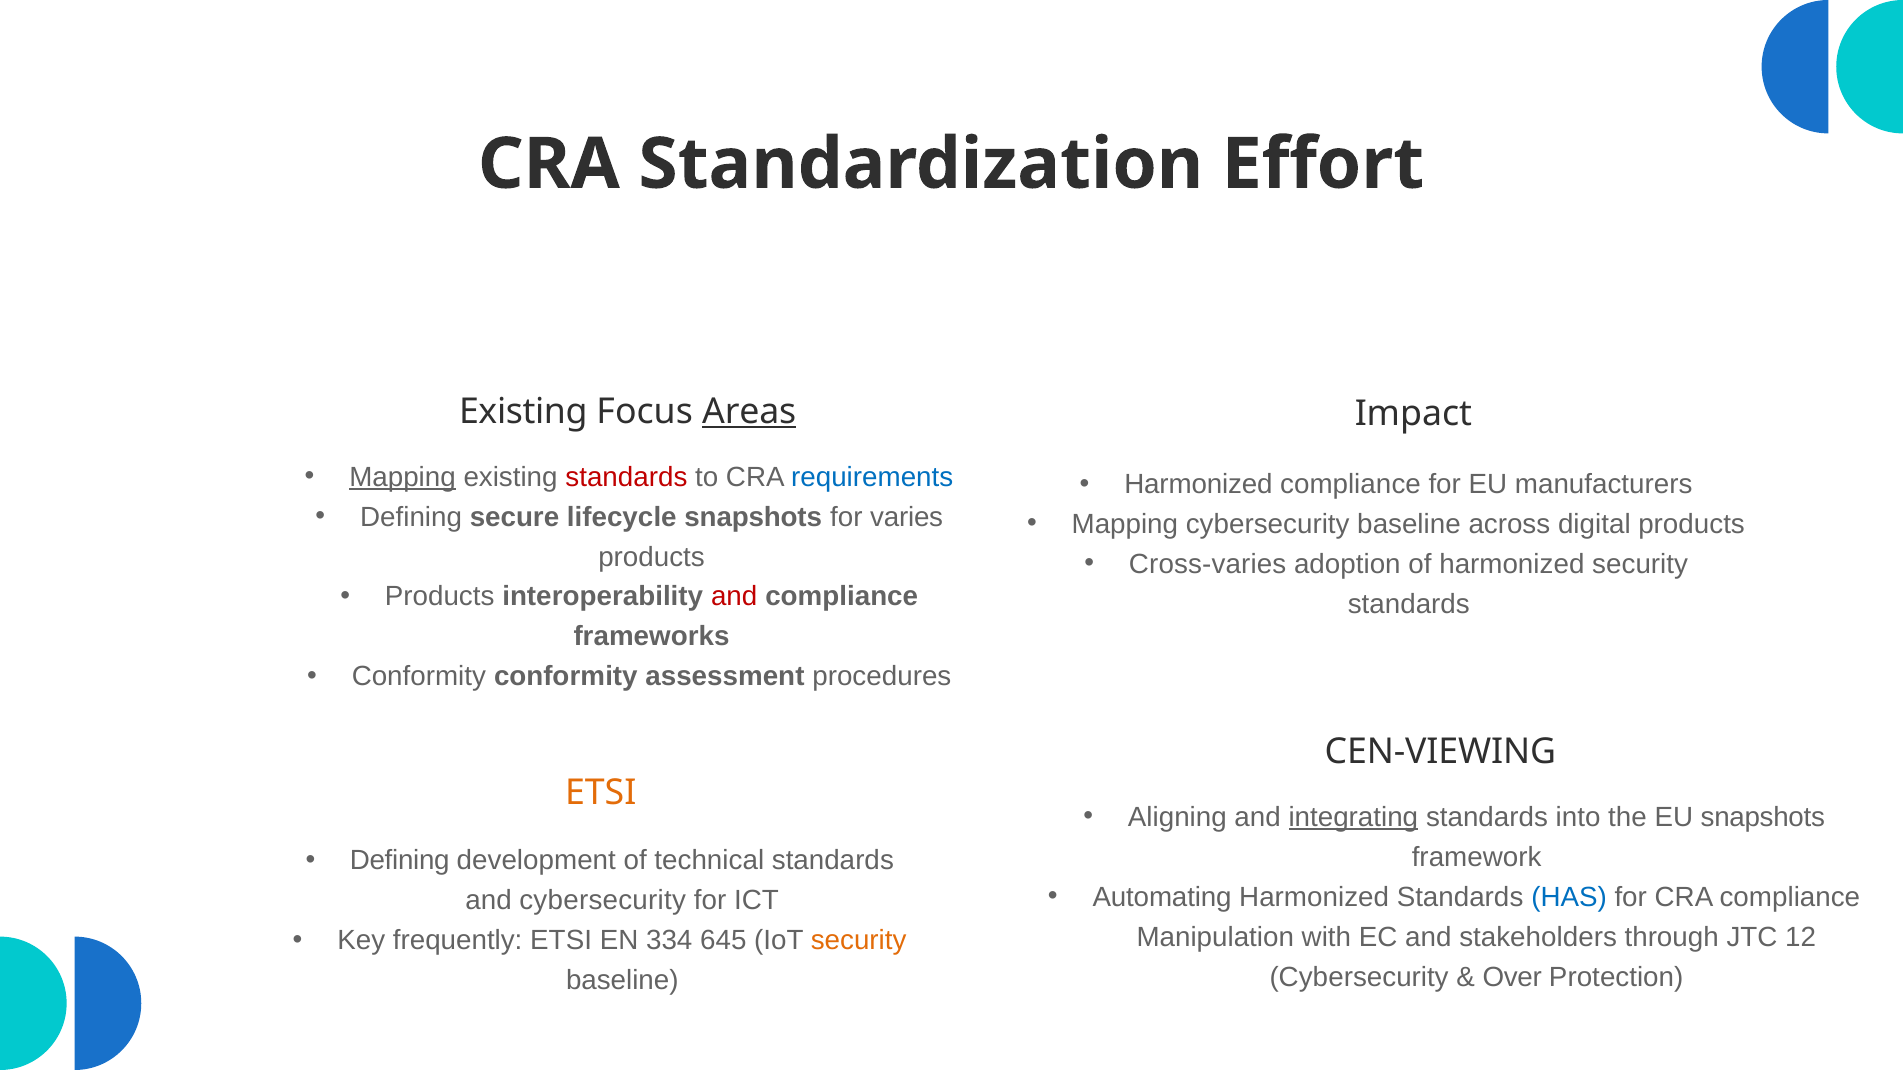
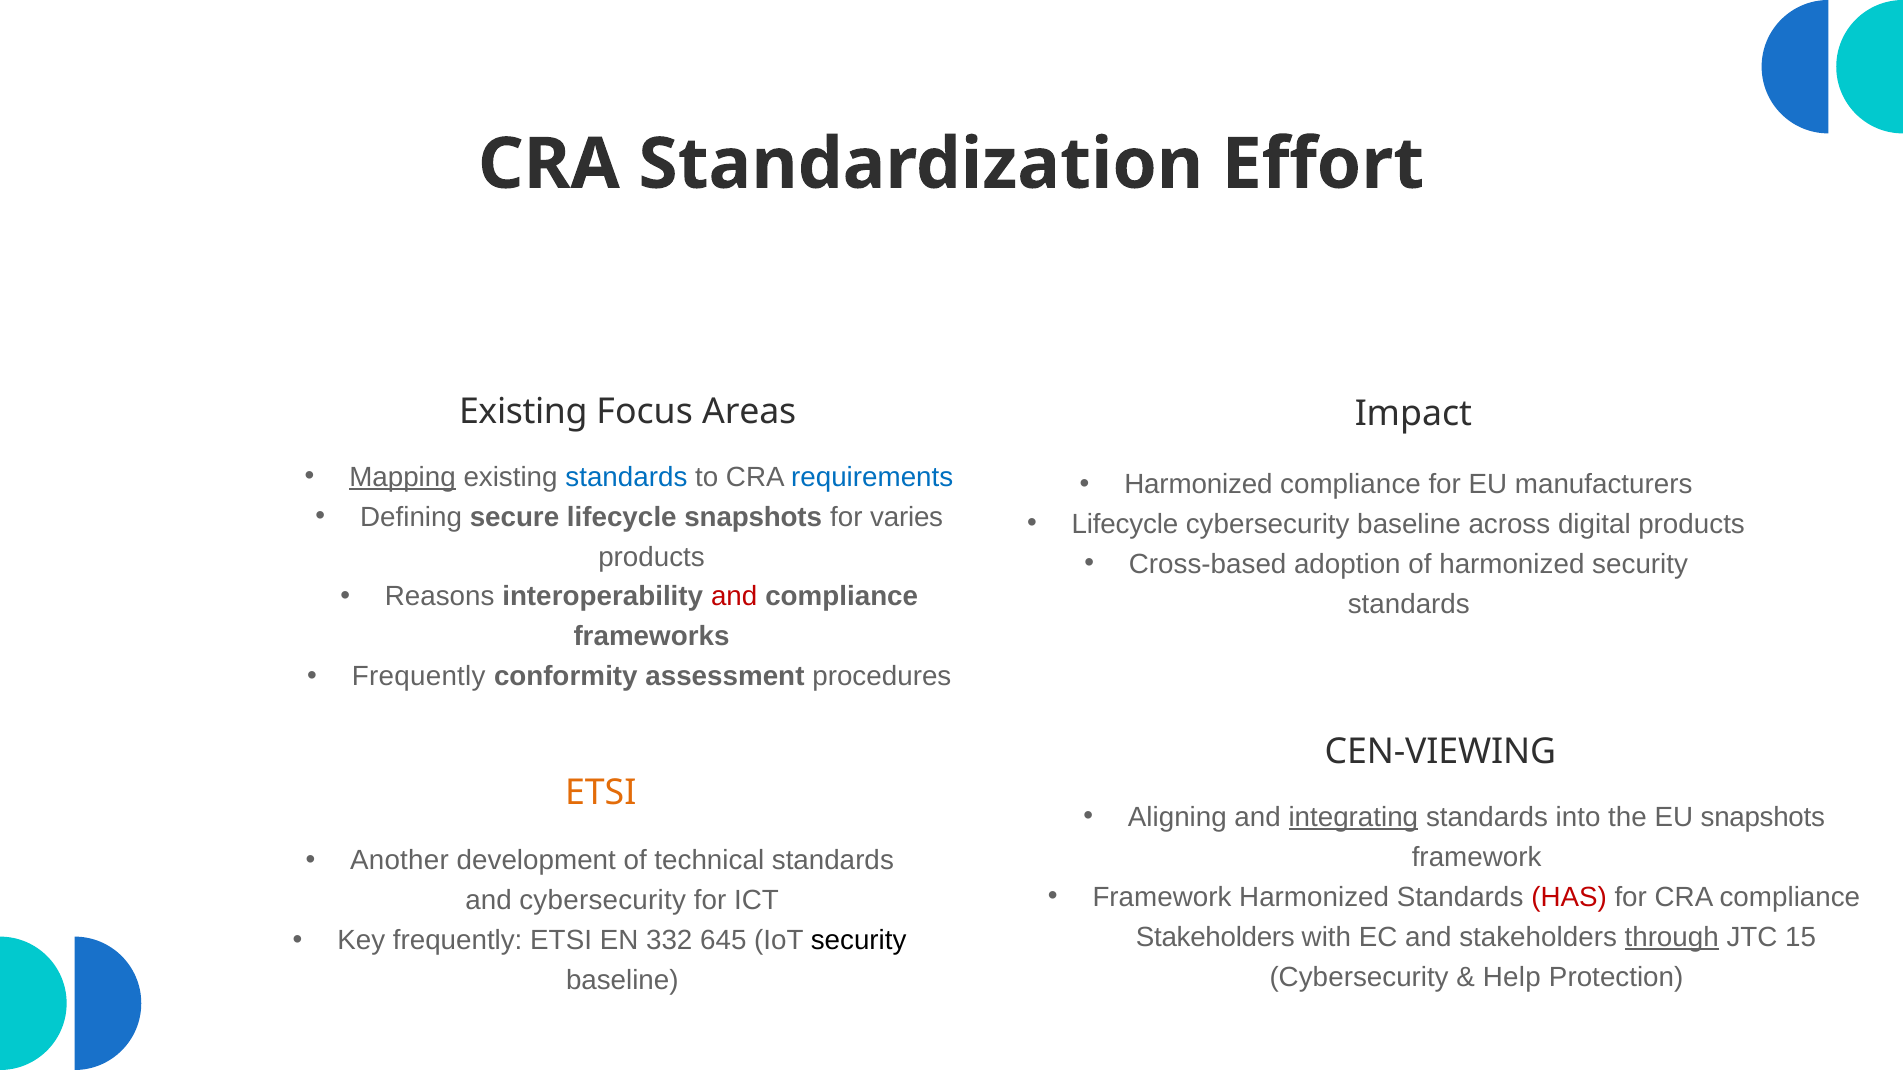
Areas underline: present -> none (749, 412)
standards colour: red -> blue (626, 477)
Mapping: Mapping -> Lifecycle (1125, 524)
Cross-varies: Cross-varies -> Cross-based (1208, 564)
Products: Products -> Reasons (440, 597)
Conformity: Conformity -> Frequently (419, 677)
Defining: Defining -> Another (399, 861)
Automating: Automating -> Framework (1162, 897)
HAS colour: blue -> red (1569, 897)
Manipulation: Manipulation -> Stakeholders (1215, 937)
through underline: none -> present (1672, 937)
12: 12 -> 15 (1801, 937)
334: 334 -> 332 (669, 941)
security colour: orange -> black (859, 941)
Over: Over -> Help (1512, 977)
